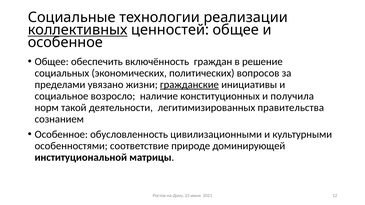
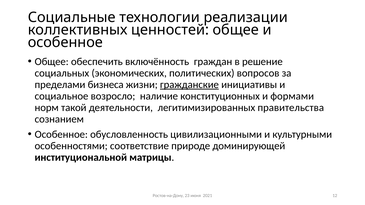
коллективных underline: present -> none (78, 30)
увязано: увязано -> бизнеса (106, 85)
получила: получила -> формами (292, 96)
